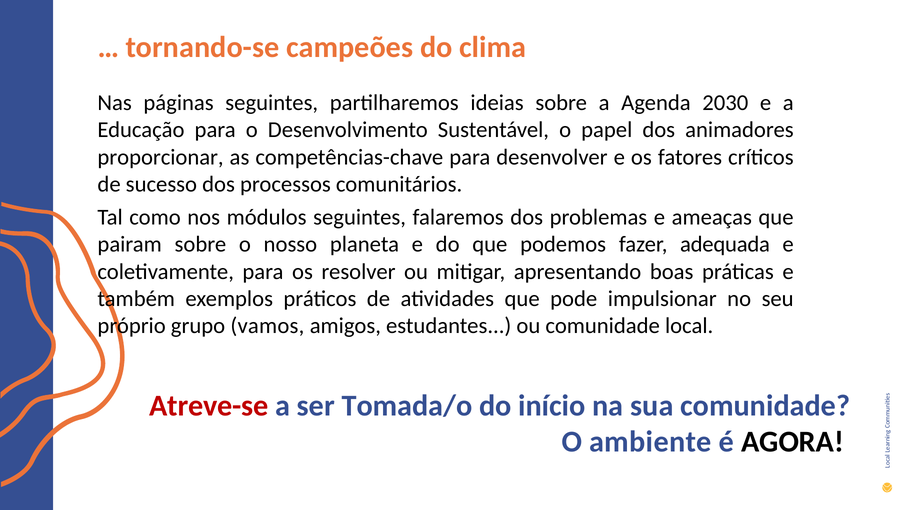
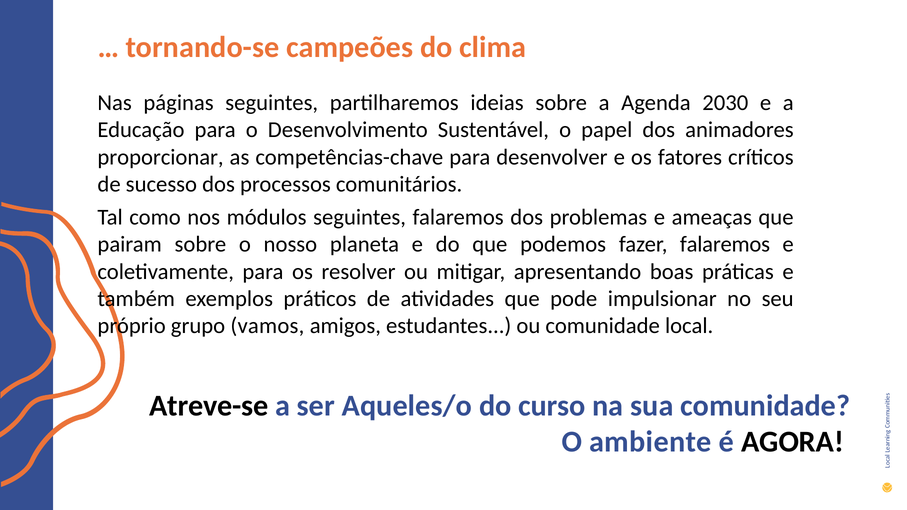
fazer adequada: adequada -> falaremos (725, 244)
Atreve-se colour: red -> black (209, 406)
Tomada/o: Tomada/o -> Aqueles/o (407, 406)
início: início -> curso (552, 406)
